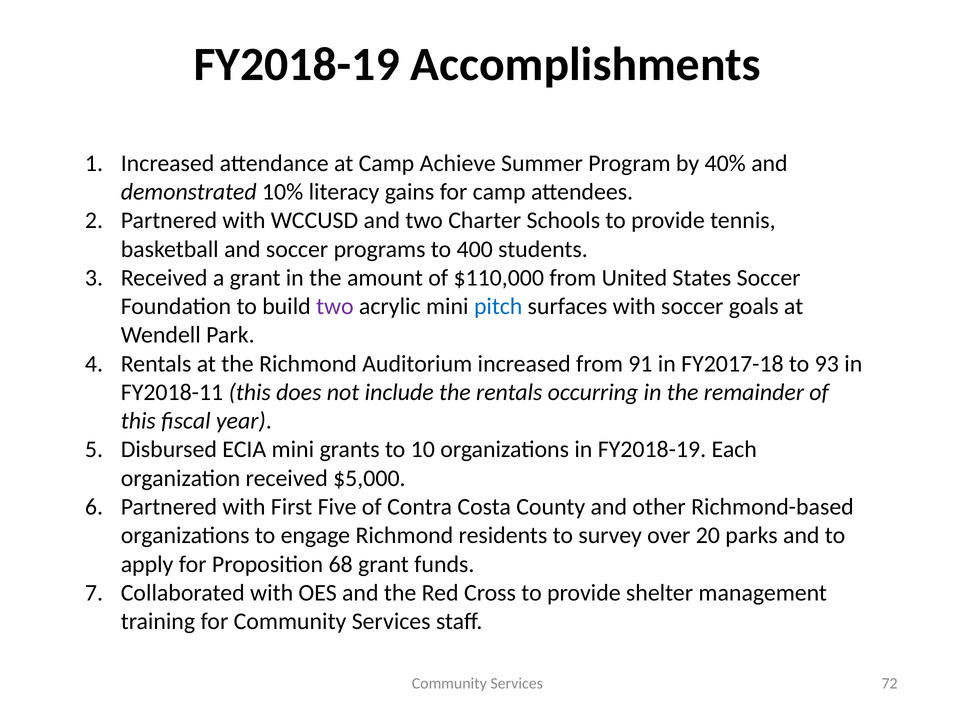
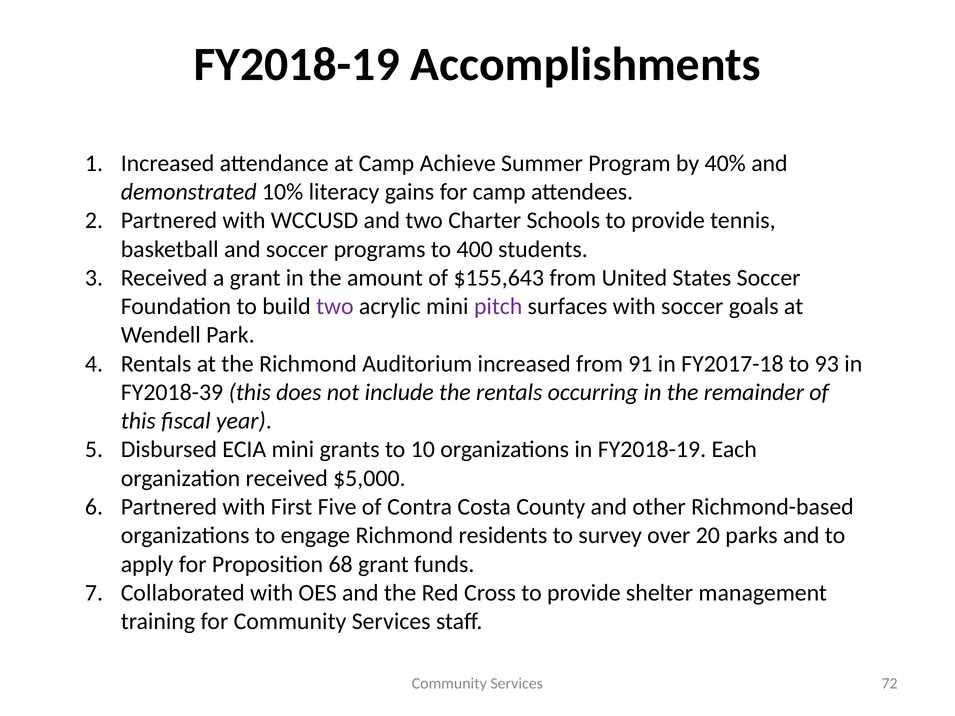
$110,000: $110,000 -> $155,643 (499, 278)
pitch colour: blue -> purple (498, 307)
FY2018-11: FY2018-11 -> FY2018-39 (172, 392)
